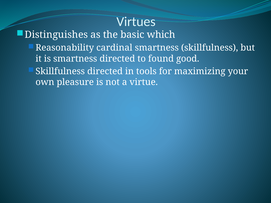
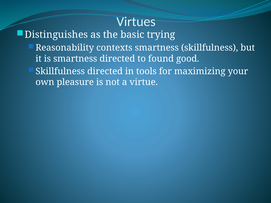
which: which -> trying (161, 35)
cardinal: cardinal -> contexts (114, 48)
